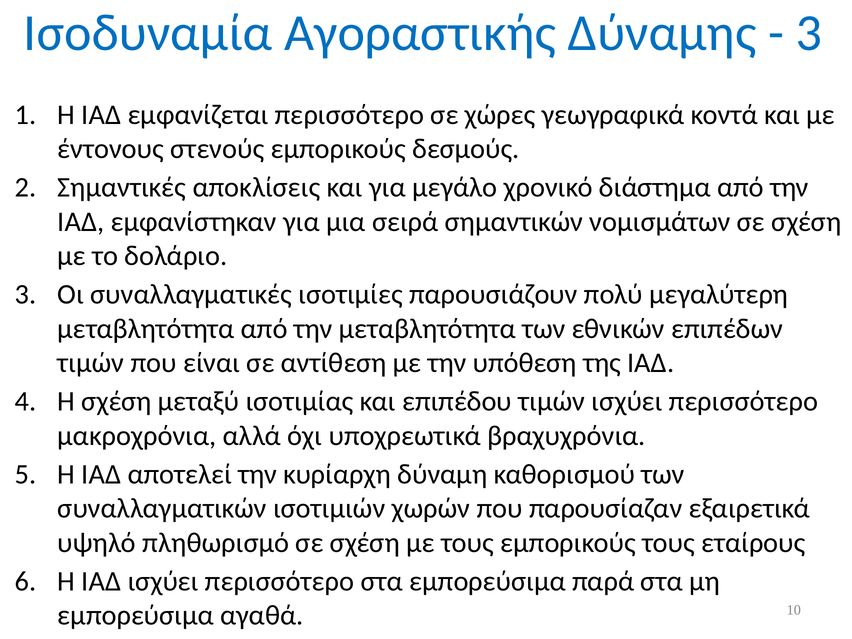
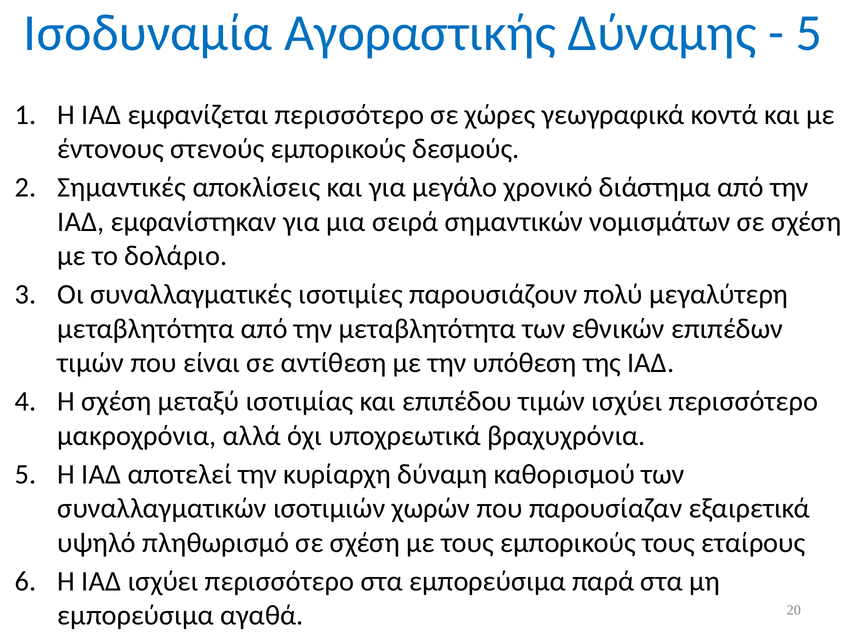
3: 3 -> 5 (809, 33)
10: 10 -> 20 (794, 610)
